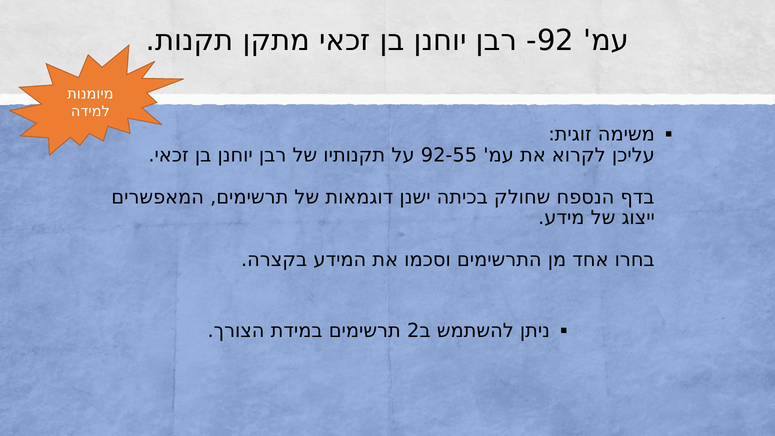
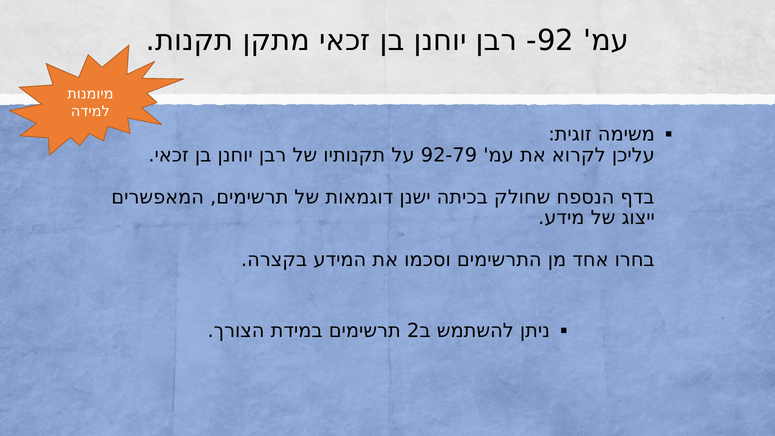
92-55: 92-55 -> 92-79 (449, 155)
